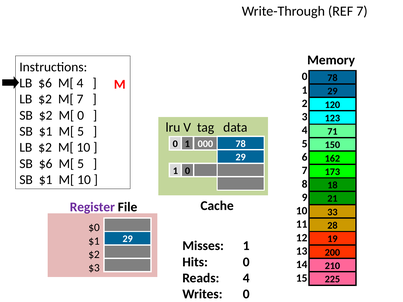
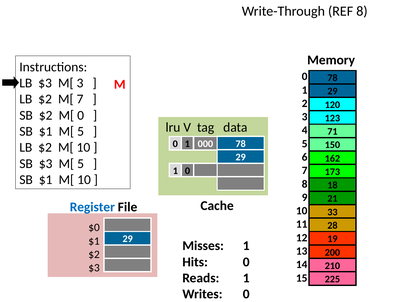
REF 7: 7 -> 8 (362, 11)
LB $6: $6 -> $3 (45, 83)
M[ 4: 4 -> 3 (80, 83)
SB $6: $6 -> $3 (46, 164)
Register colour: purple -> blue (92, 207)
Reads 4: 4 -> 1 (246, 278)
